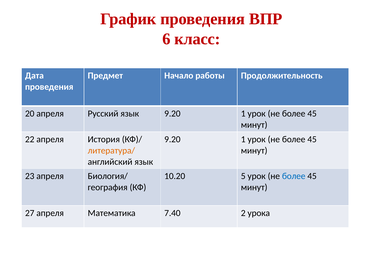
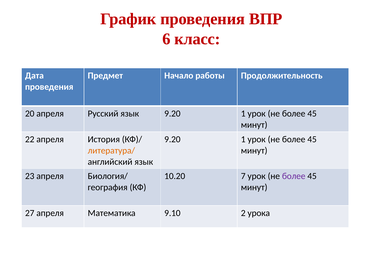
5: 5 -> 7 (243, 176)
более colour: blue -> purple (294, 176)
7.40: 7.40 -> 9.10 (172, 212)
